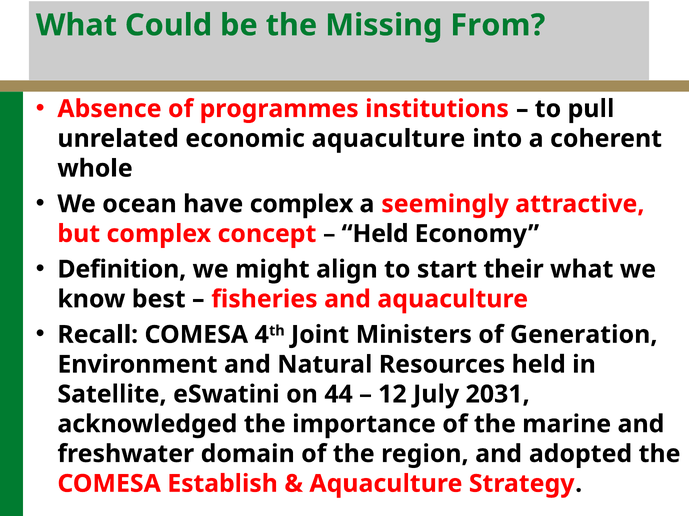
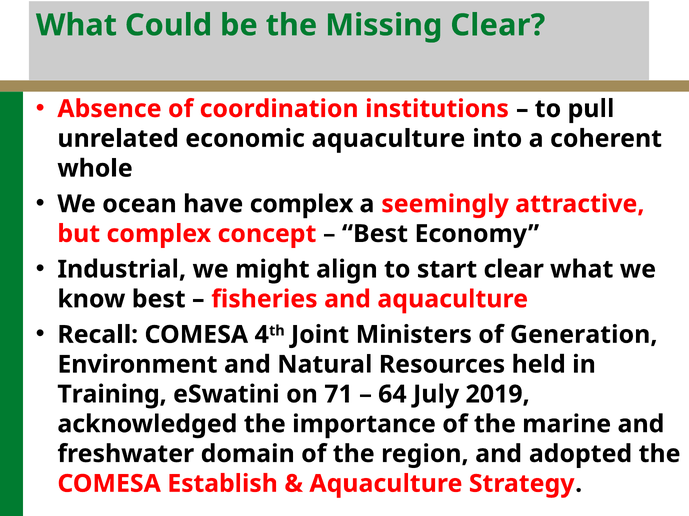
Missing From: From -> Clear (498, 25)
programmes: programmes -> coordination (279, 109)
Held: Held -> Best (375, 234)
Definition: Definition -> Industrial (122, 270)
start their: their -> clear (514, 270)
Satellite: Satellite -> Training (112, 395)
44: 44 -> 71 (339, 395)
12: 12 -> 64 (392, 395)
2031: 2031 -> 2019 (498, 395)
